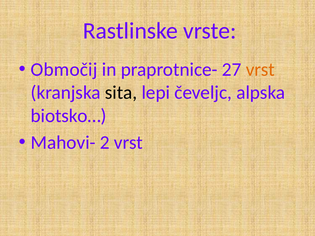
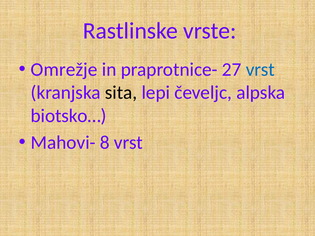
Območij: Območij -> Omrežje (64, 70)
vrst colour: orange -> blue (260, 70)
2: 2 -> 8 (105, 143)
